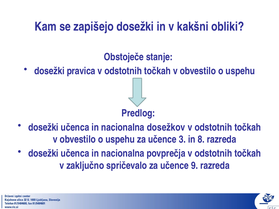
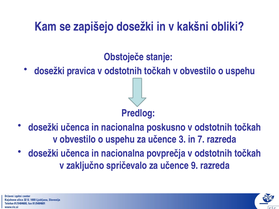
dosežkov: dosežkov -> poskusno (166, 127)
8: 8 -> 7 (201, 140)
